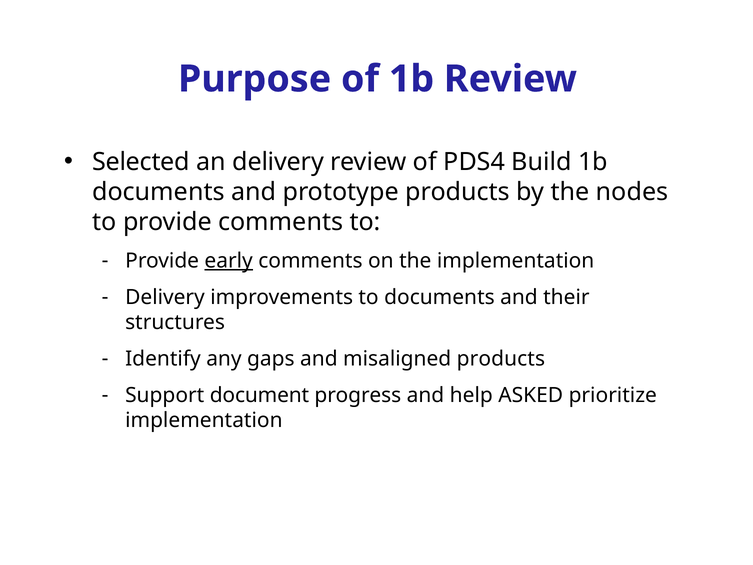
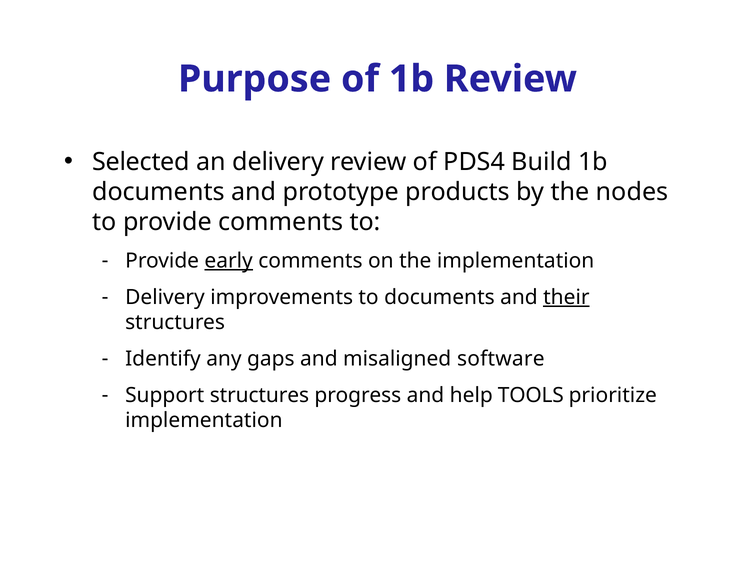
their underline: none -> present (566, 297)
misaligned products: products -> software (501, 359)
Support document: document -> structures (259, 395)
ASKED: ASKED -> TOOLS (531, 395)
